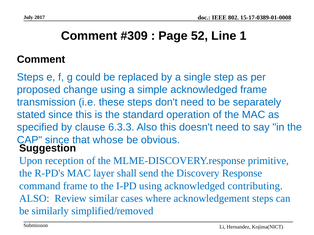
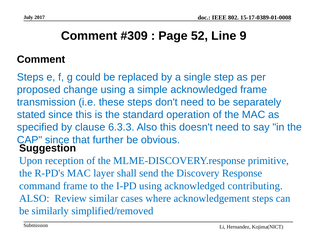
1: 1 -> 9 (243, 36)
whose: whose -> further (108, 140)
